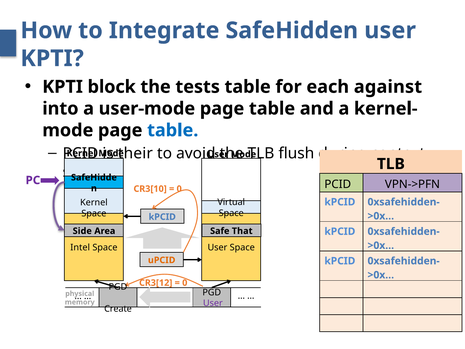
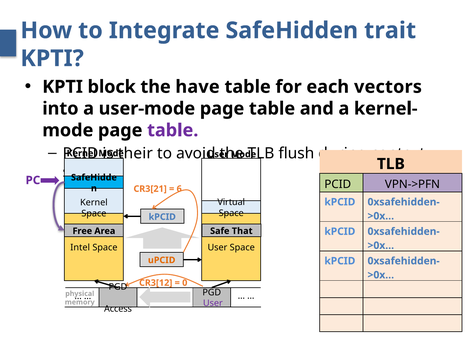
SafeHidden user: user -> trait (390, 30)
tests: tests -> have (198, 87)
against: against -> vectors (388, 87)
table colour: blue -> purple (173, 130)
CR3[10: CR3[10 -> CR3[21 (150, 189)
0: 0 -> 6 (179, 189)
Side: Side -> Free (82, 231)
Create: Create -> Access (118, 308)
